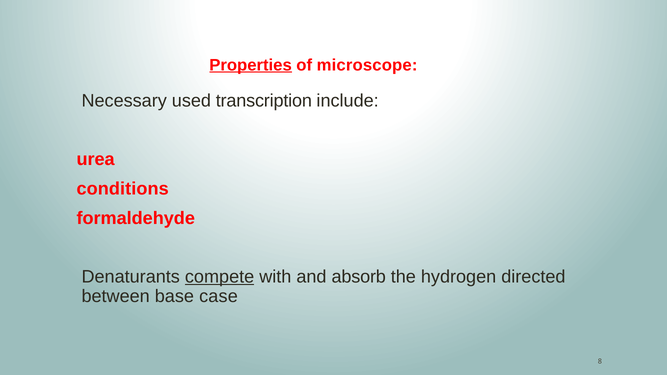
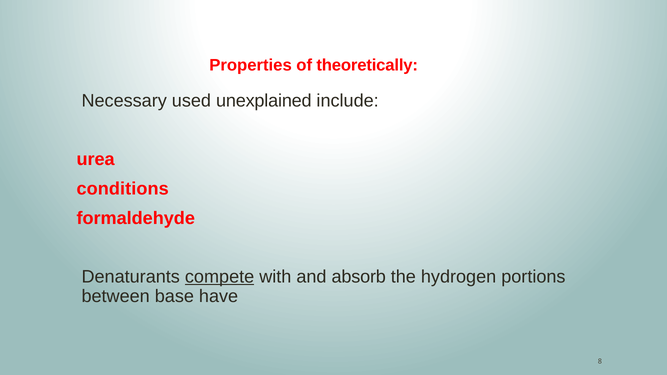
Properties underline: present -> none (251, 65)
microscope: microscope -> theoretically (367, 65)
transcription: transcription -> unexplained (264, 101)
directed: directed -> portions (533, 277)
case: case -> have (219, 296)
